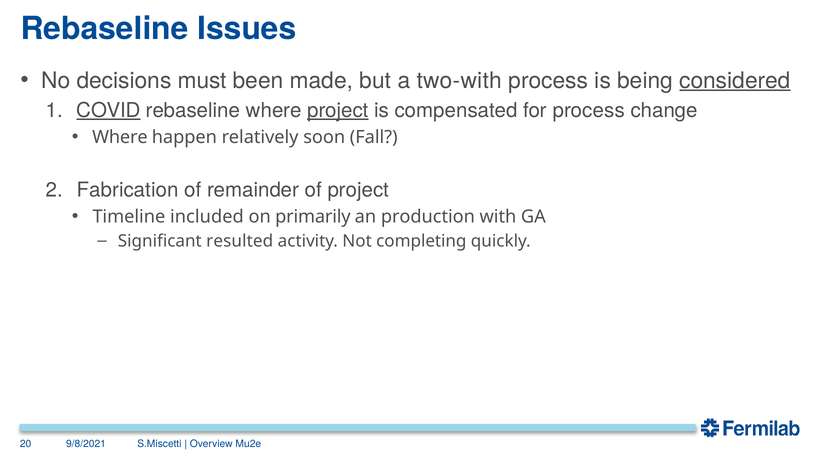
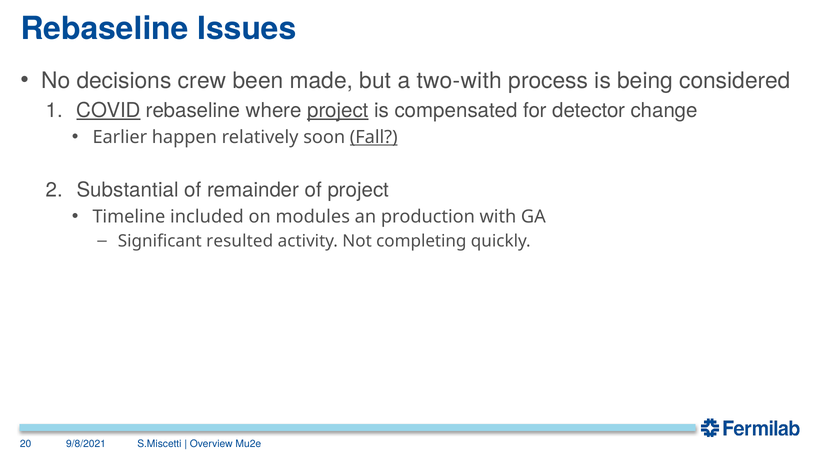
must: must -> crew (202, 81)
considered underline: present -> none (735, 81)
for process: process -> detector (589, 111)
Where: Where -> Earlier (120, 137)
Fall underline: none -> present (374, 137)
Fabrication: Fabrication -> Substantial (128, 190)
primarily: primarily -> modules (313, 217)
